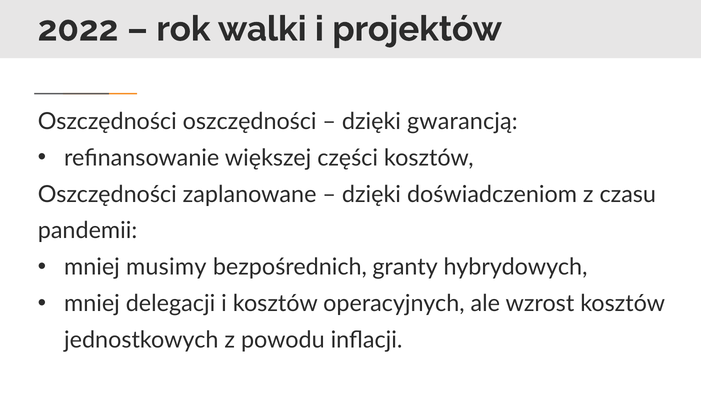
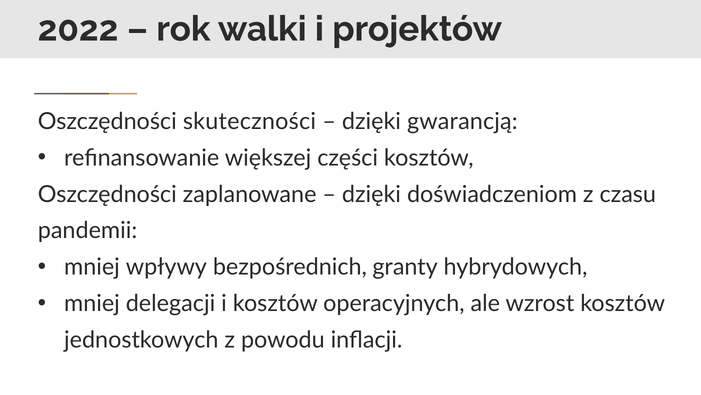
Oszczędności oszczędności: oszczędności -> skuteczności (249, 121)
musimy: musimy -> wpływy (166, 267)
